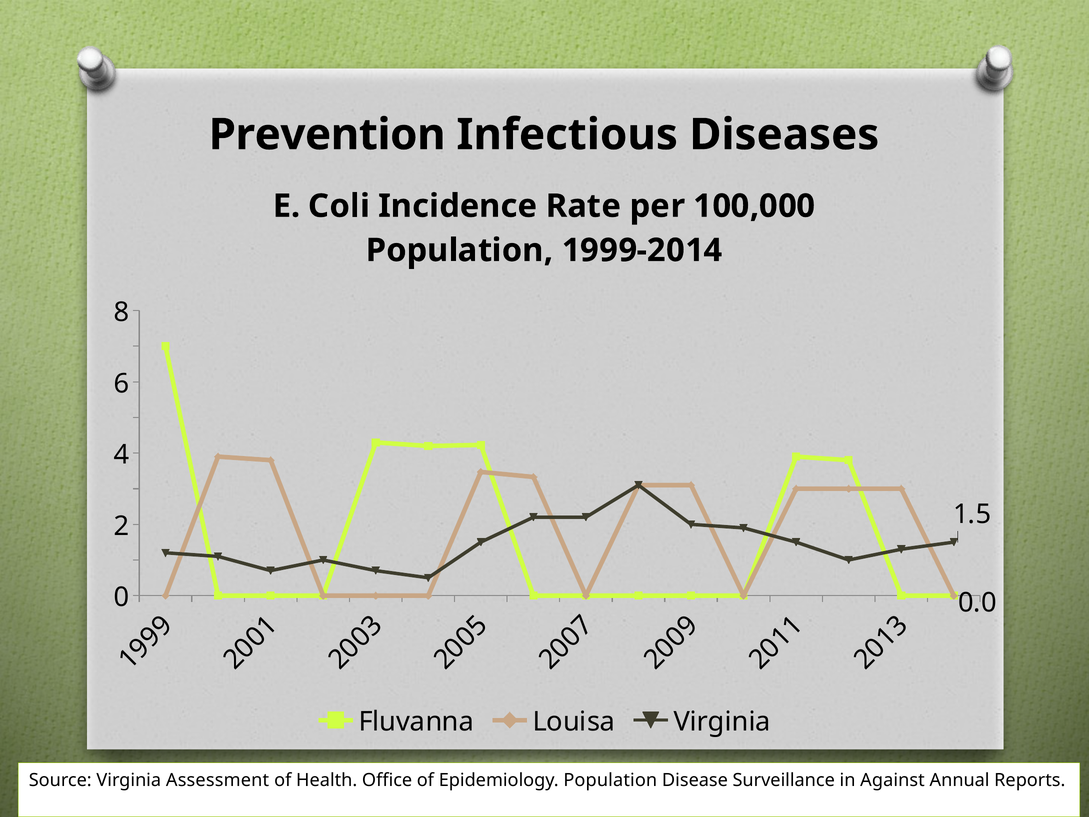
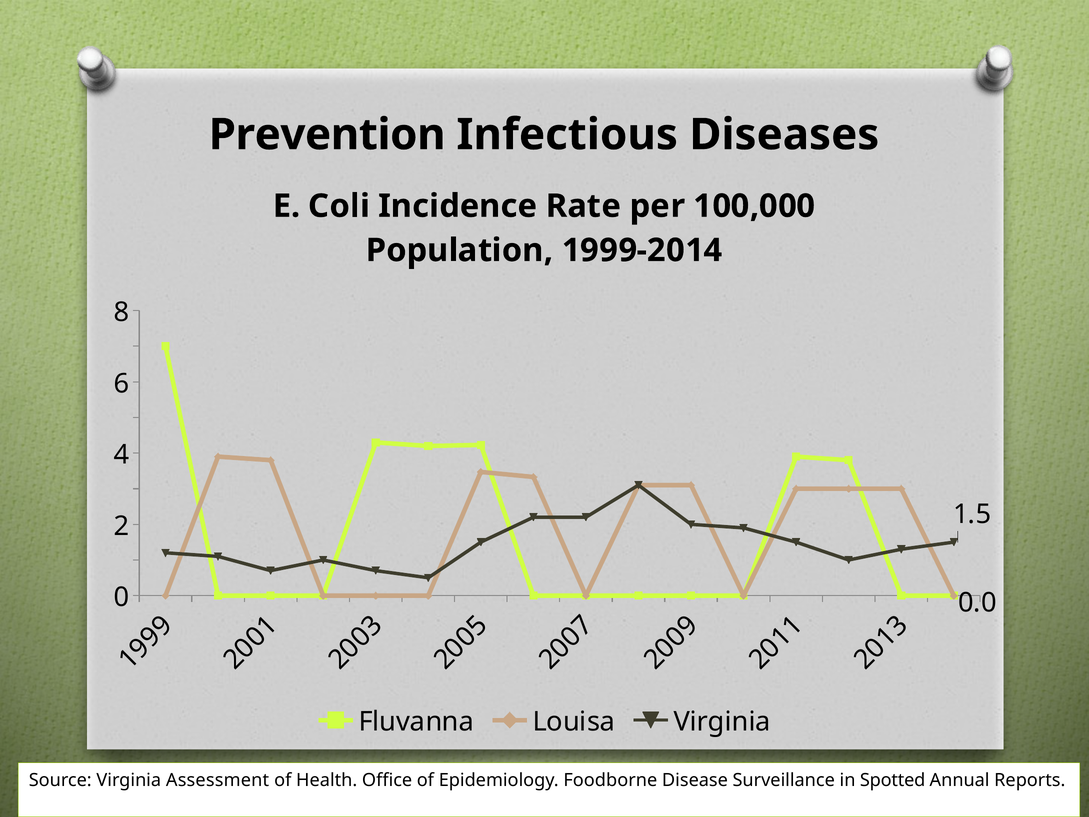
Epidemiology Population: Population -> Foodborne (610, 780)
Against: Against -> Spotted (893, 780)
